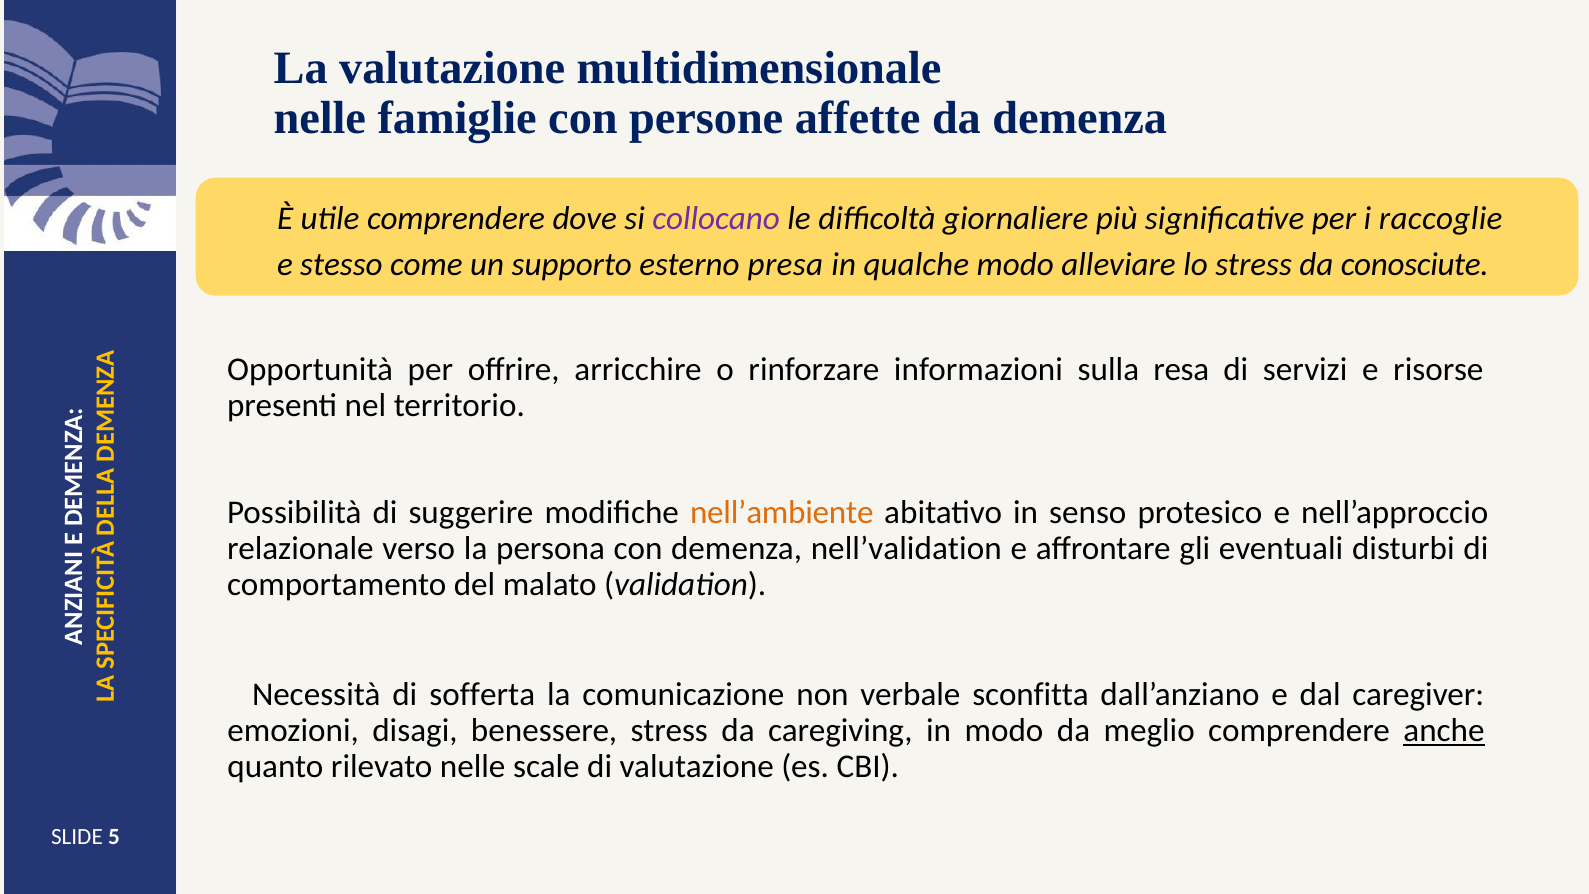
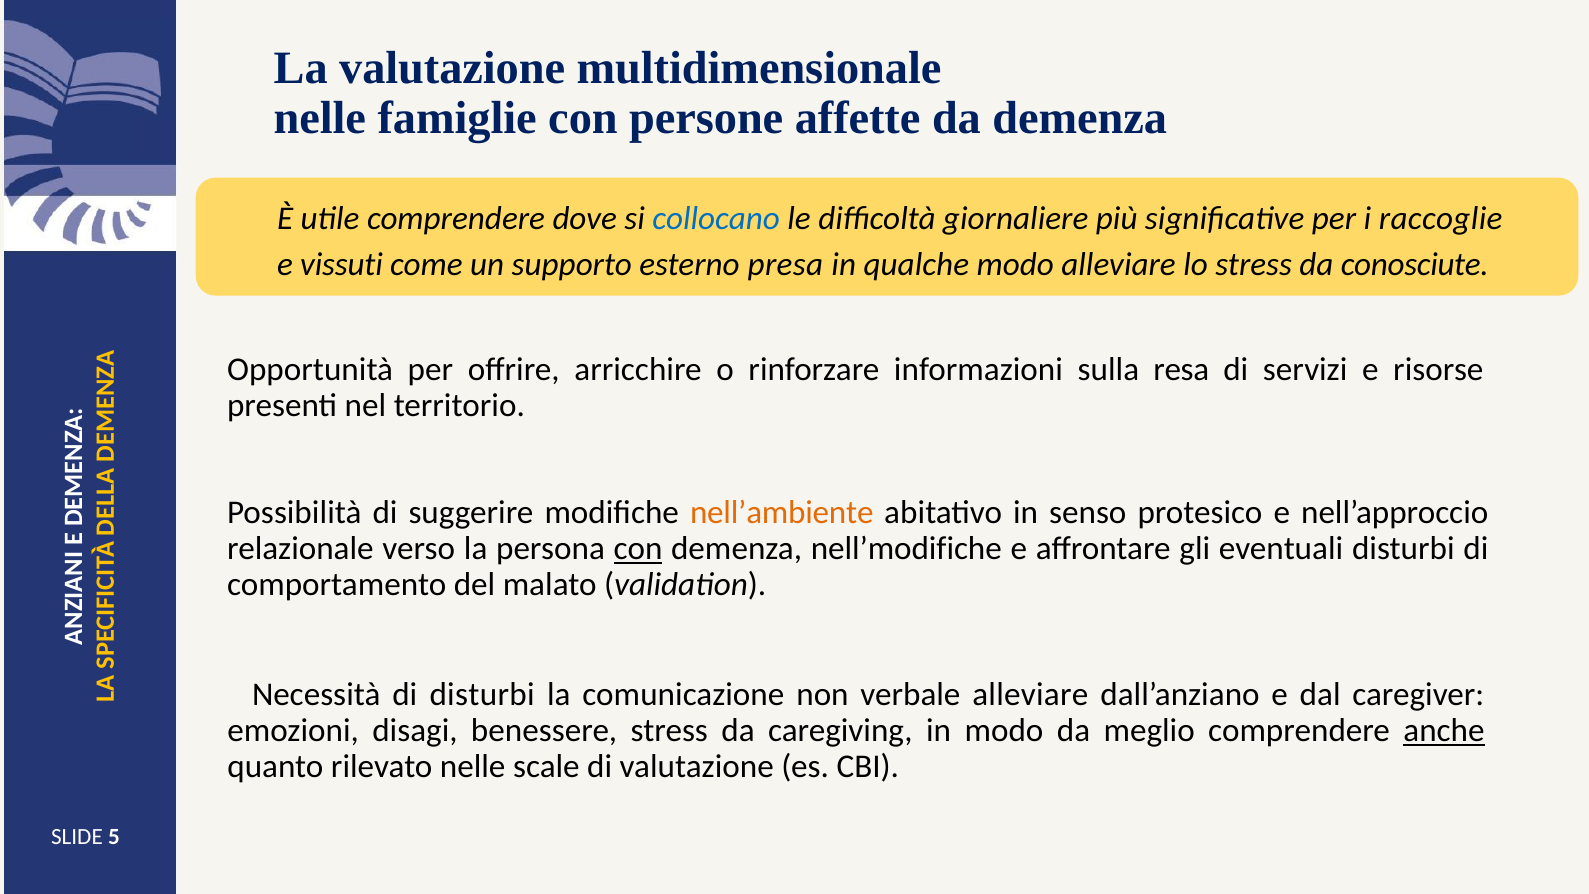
collocano colour: purple -> blue (716, 219)
stesso: stesso -> vissuti (342, 265)
con underline: none -> present (638, 548)
nell’validation: nell’validation -> nell’modifiche (906, 548)
di sofferta: sofferta -> disturbi (482, 695)
verbale sconfitta: sconfitta -> alleviare (1030, 695)
